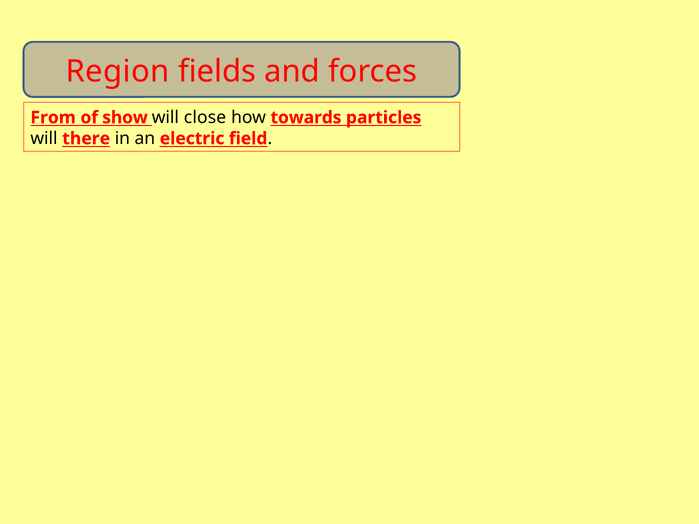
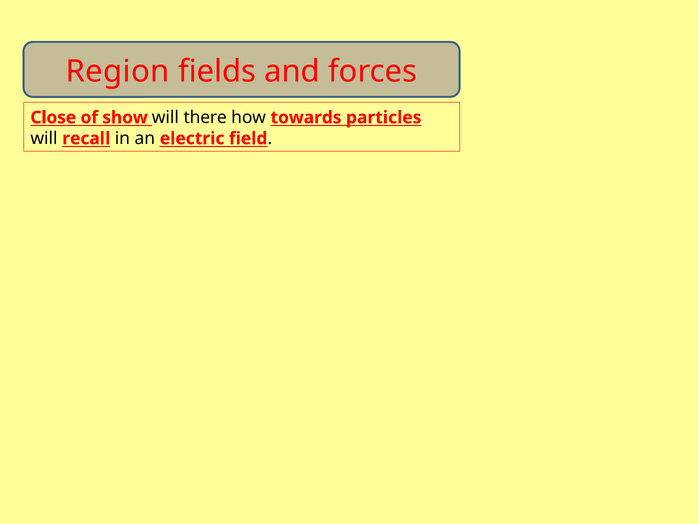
From: From -> Close (53, 118)
close: close -> there (205, 118)
there: there -> recall (86, 139)
